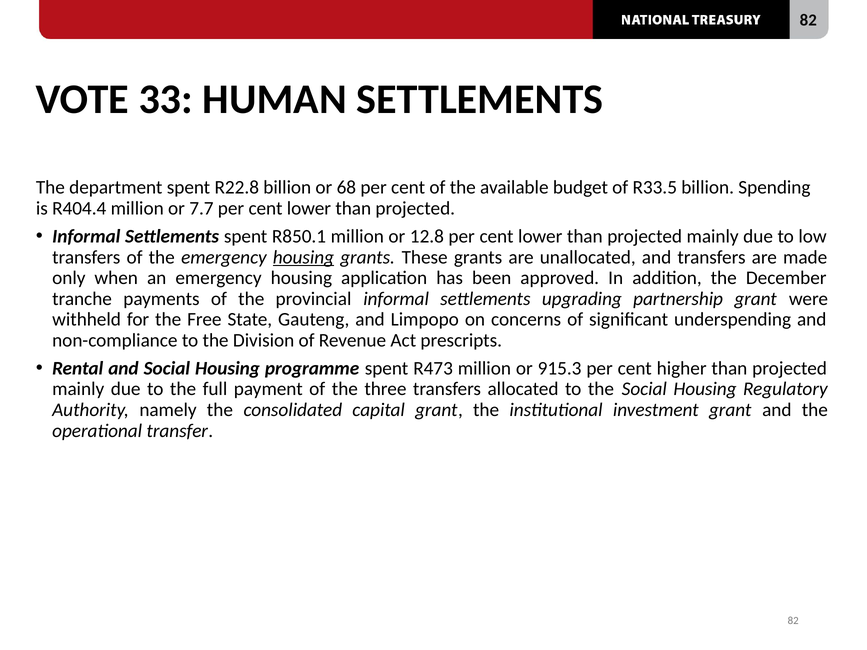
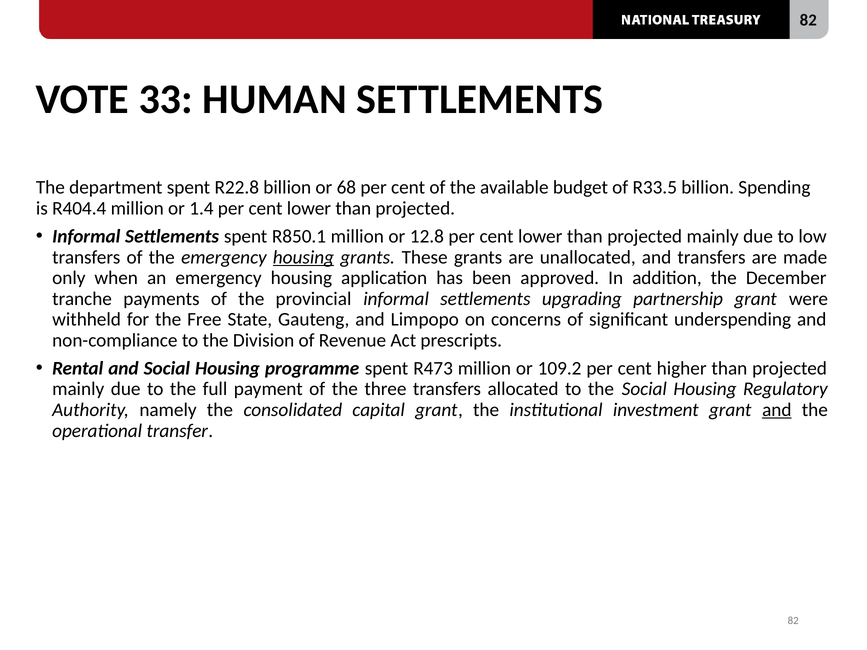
7.7: 7.7 -> 1.4 (201, 208)
915.3: 915.3 -> 109.2 (560, 368)
and underline: none -> present (777, 410)
